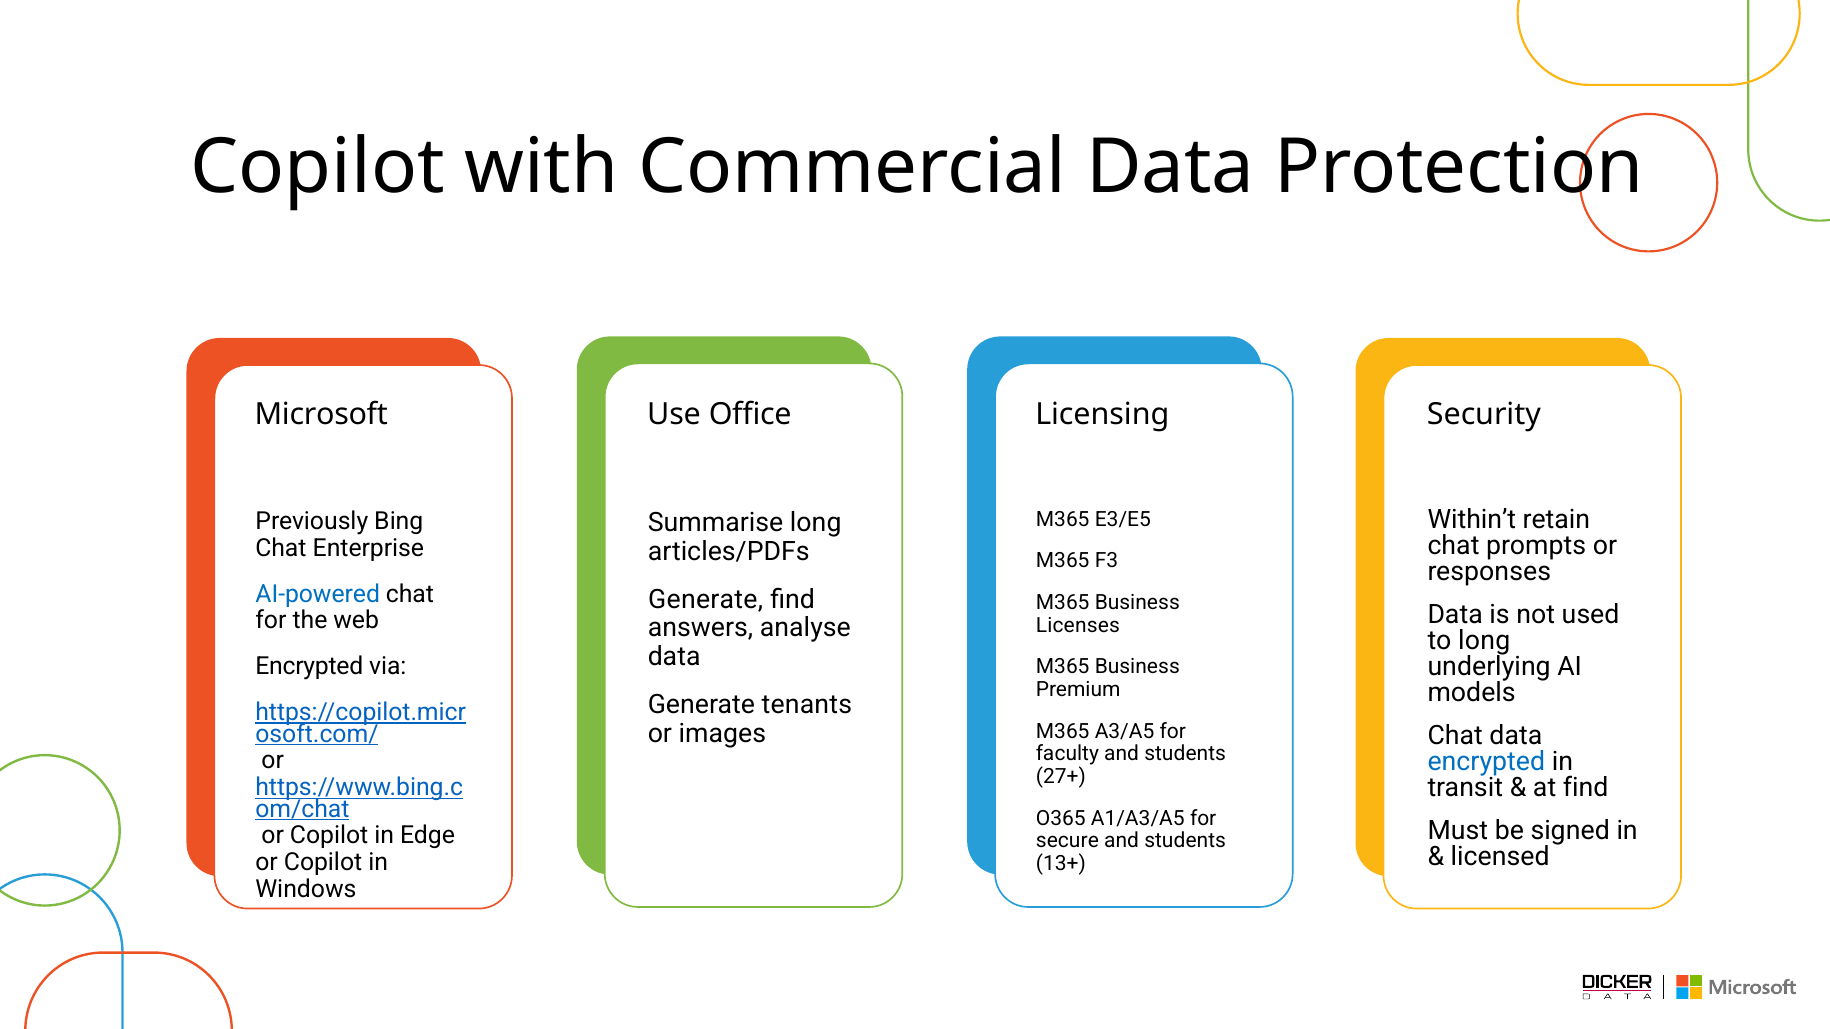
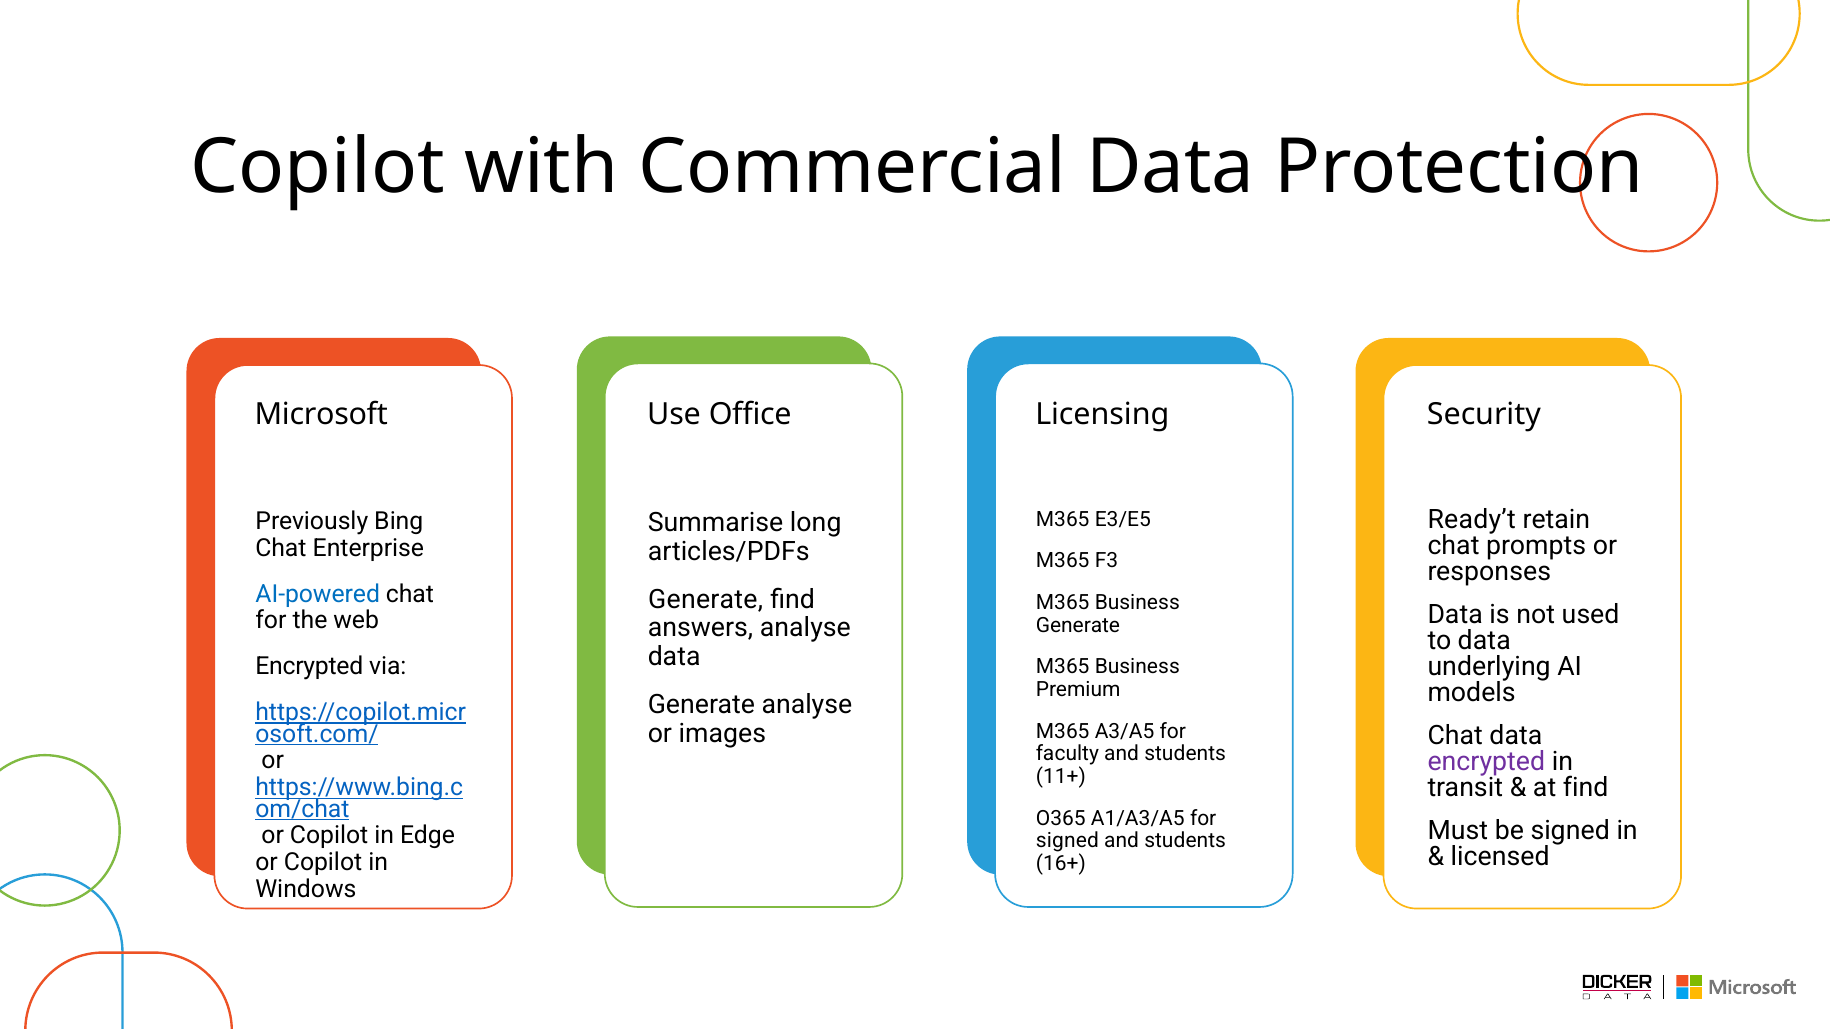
Within’t: Within’t -> Ready’t (1472, 520)
Licenses: Licenses -> Generate (1078, 626)
to long: long -> data (1484, 641)
Generate tenants: tenants -> analyse (807, 705)
encrypted colour: blue -> purple (1486, 762)
27+: 27+ -> 11+ (1061, 777)
secure: secure -> signed (1067, 841)
13+: 13+ -> 16+ (1061, 864)
